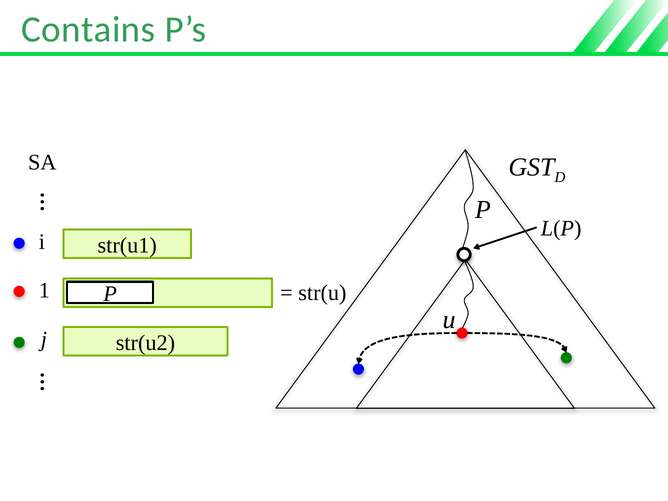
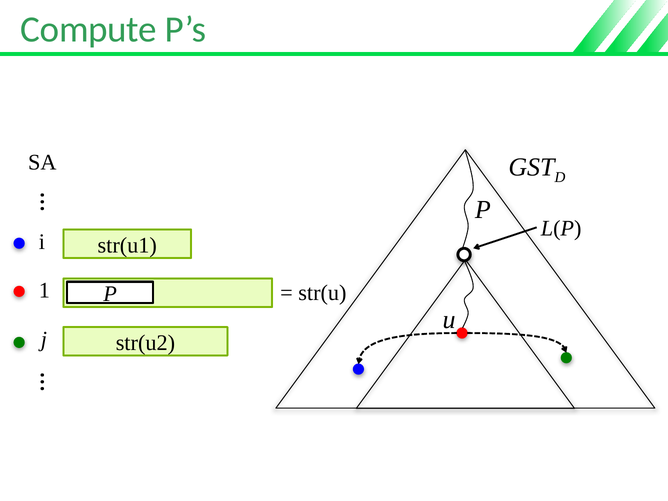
Contains: Contains -> Compute (89, 30)
